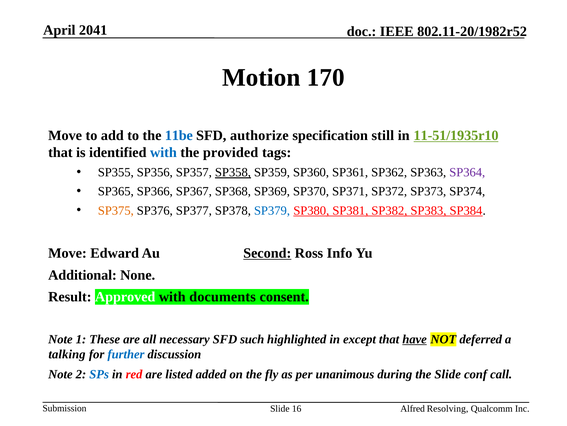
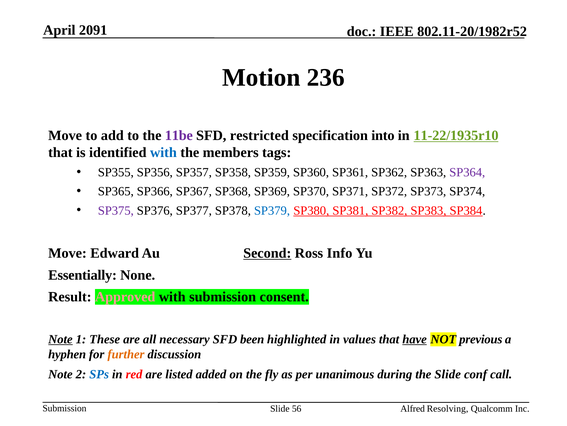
2041: 2041 -> 2091 (93, 30)
170: 170 -> 236 (326, 77)
11be colour: blue -> purple (179, 135)
authorize: authorize -> restricted (259, 135)
still: still -> into (383, 135)
11-51/1935r10: 11-51/1935r10 -> 11-22/1935r10 (456, 135)
provided: provided -> members (231, 152)
SP358 underline: present -> none (233, 172)
SP375 colour: orange -> purple (116, 210)
Additional: Additional -> Essentially (83, 275)
Approved colour: white -> pink (125, 296)
with documents: documents -> submission (223, 296)
Note underline: none -> present (60, 339)
such: such -> been (252, 339)
except: except -> values (360, 339)
deferred: deferred -> previous (481, 339)
talking: talking -> hyphen (67, 354)
further colour: blue -> orange (126, 354)
16: 16 -> 56 (297, 408)
